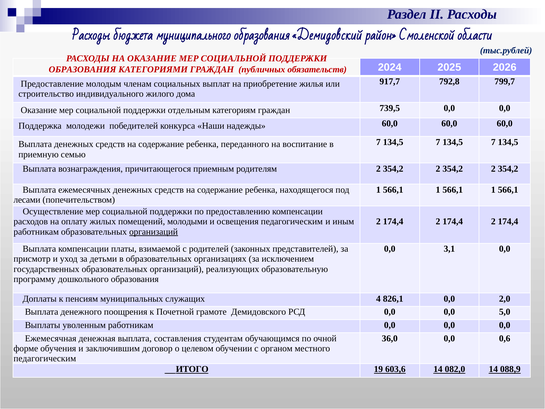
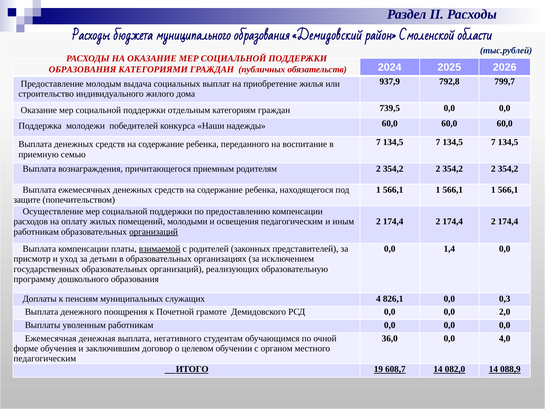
917,7: 917,7 -> 937,9 (390, 81)
членам: членам -> выдача (138, 84)
лесами: лесами -> защите (27, 200)
взимаемой underline: none -> present (160, 249)
3,1: 3,1 -> 1,4 (449, 249)
2,0: 2,0 -> 0,3 (505, 298)
5,0: 5,0 -> 2,0 (505, 312)
составления: составления -> негативного (178, 338)
0,6: 0,6 -> 4,0 (505, 338)
603,6: 603,6 -> 608,7 (395, 369)
